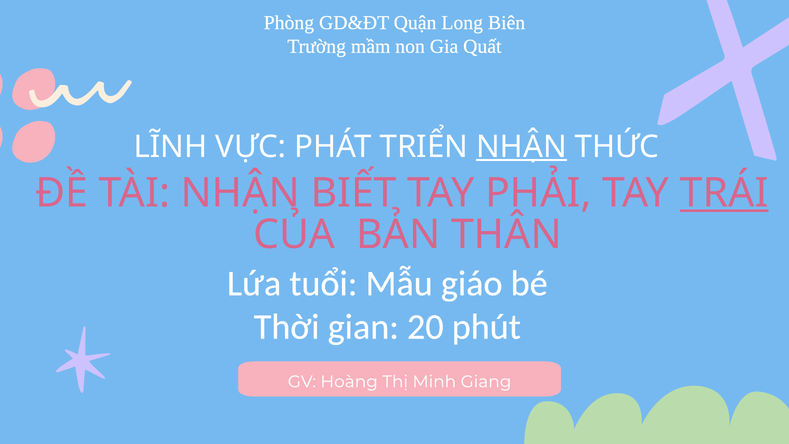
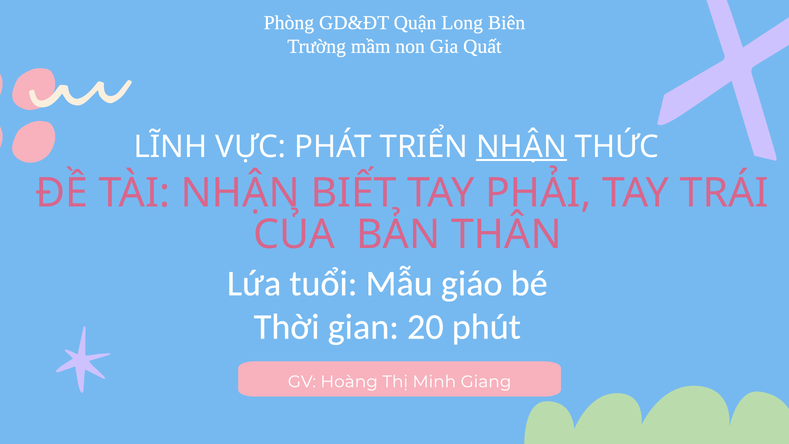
TRÁI underline: present -> none (724, 193)
